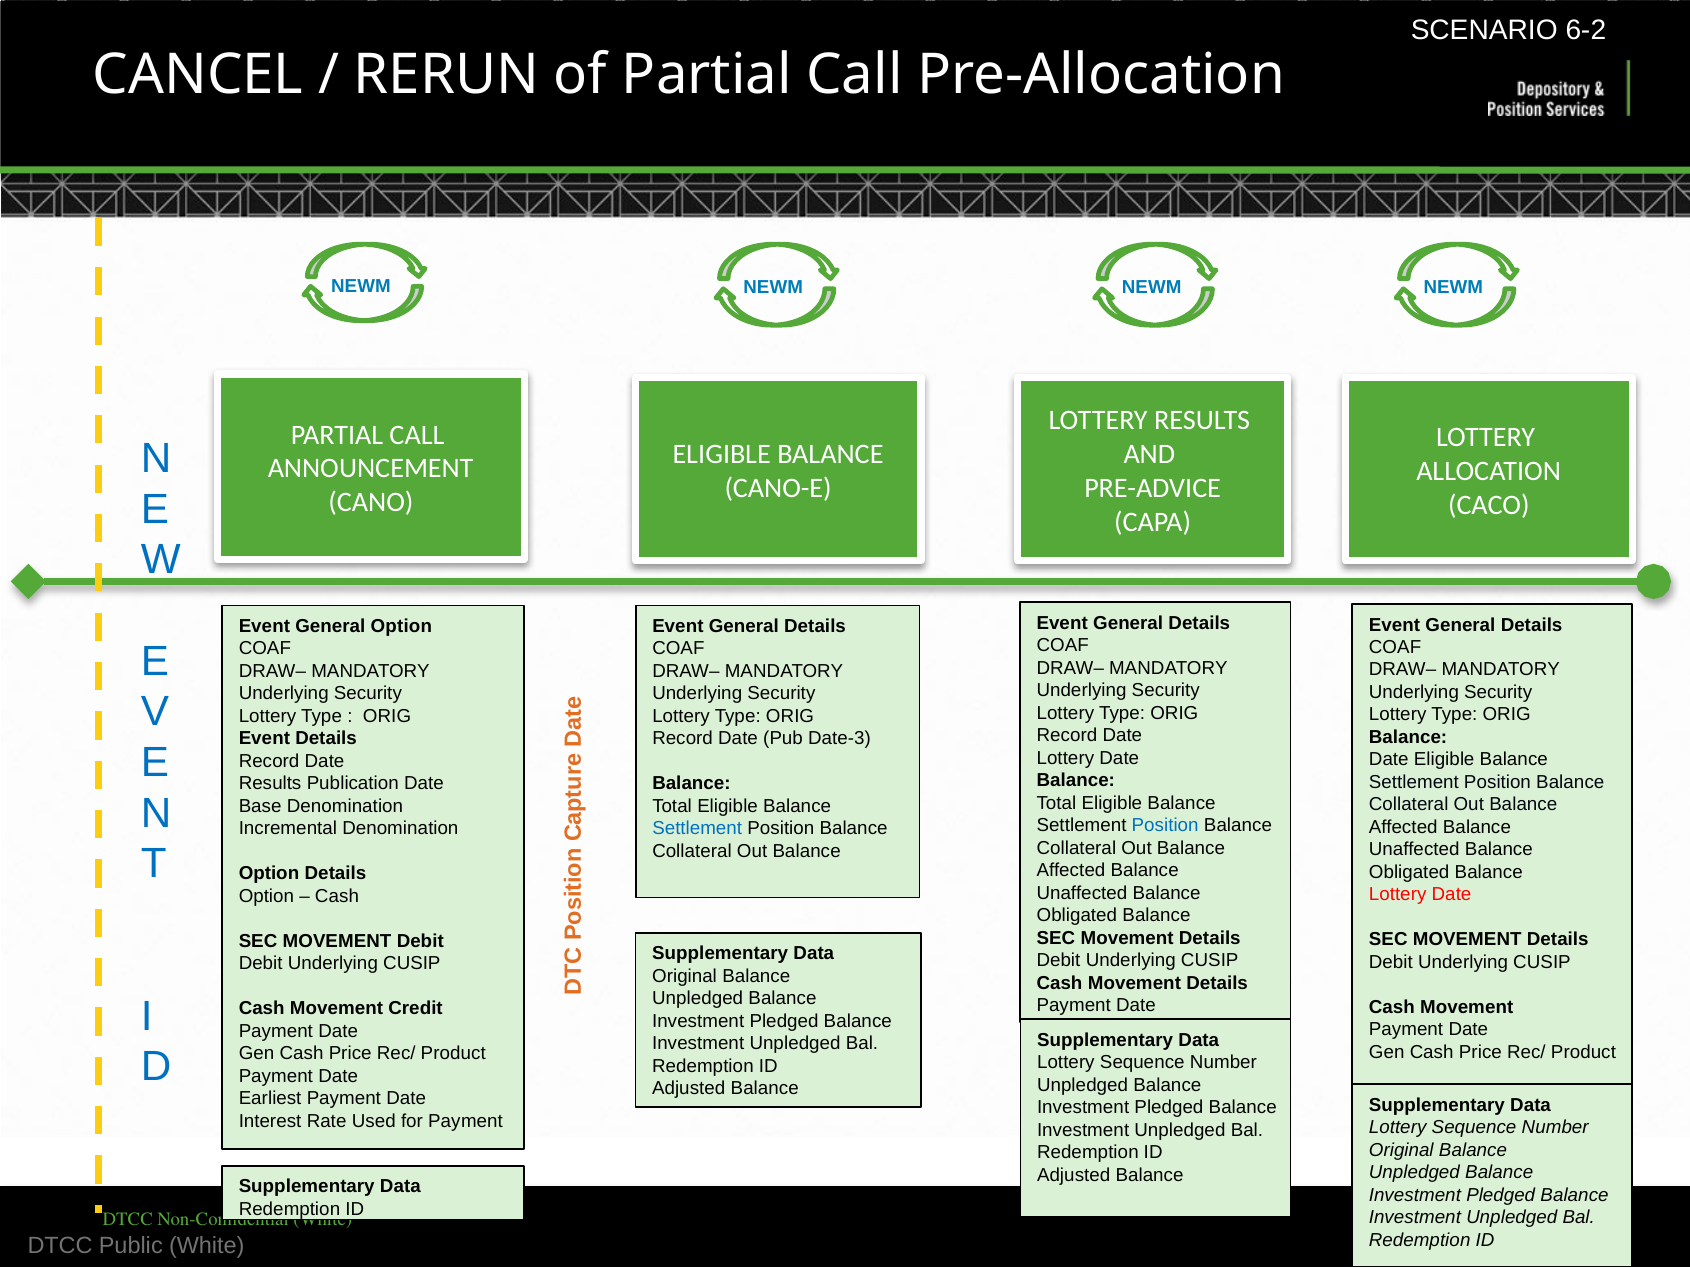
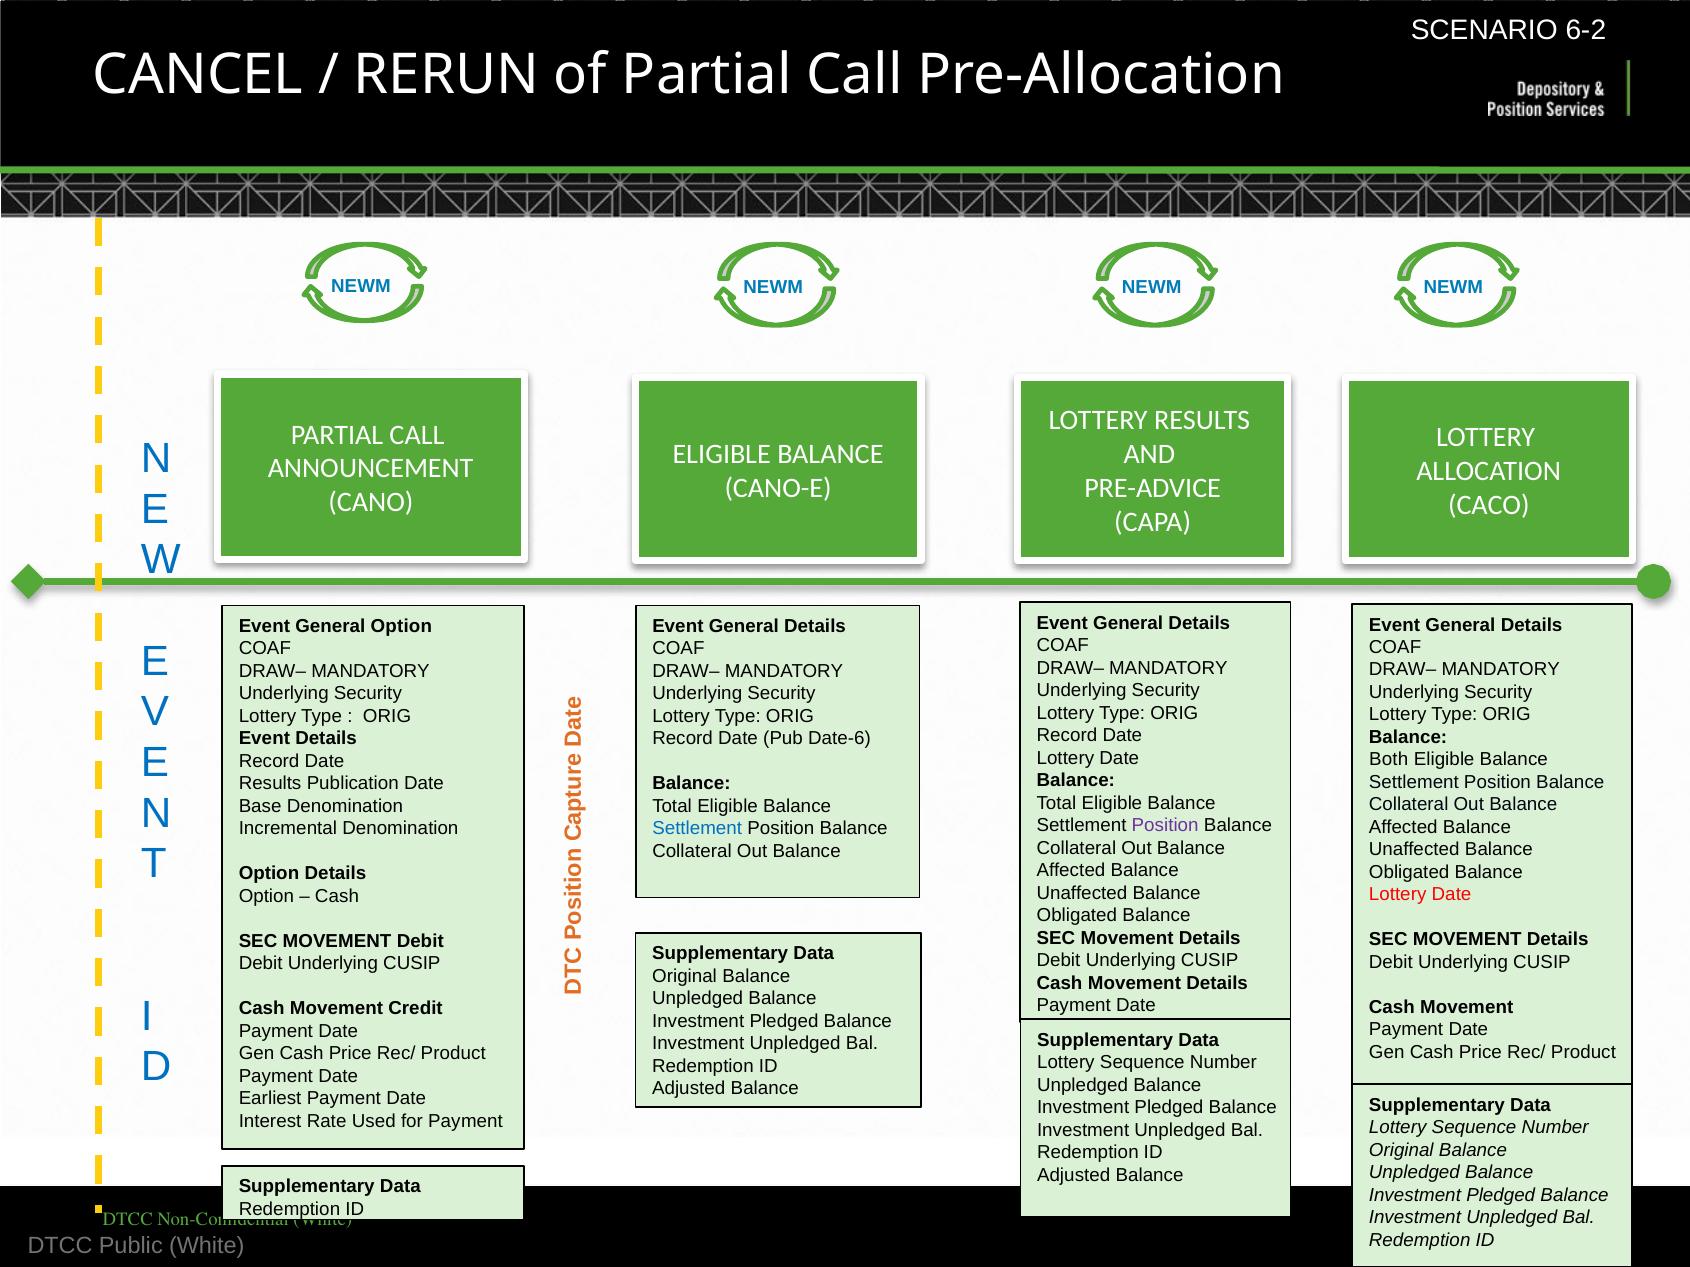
Date-3: Date-3 -> Date-6 (839, 739)
Date: Date -> Both (1389, 760)
Position colour: blue -> purple (1165, 826)
